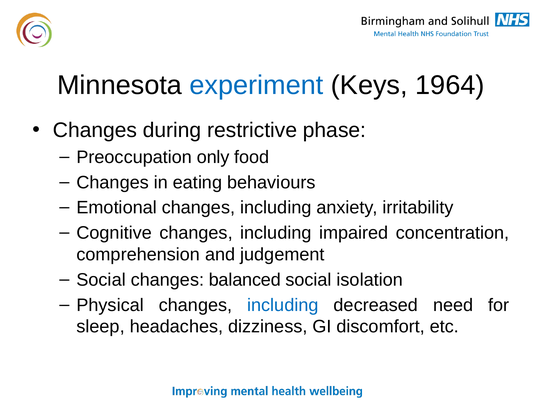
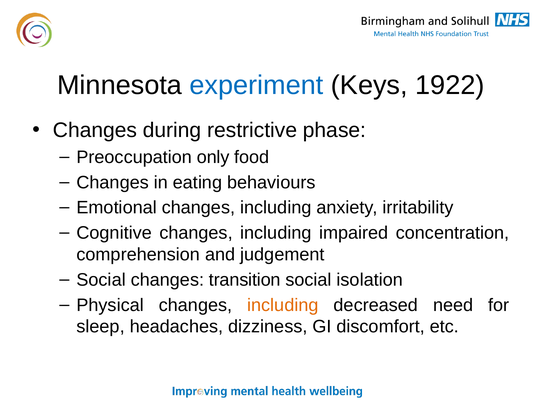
1964: 1964 -> 1922 (450, 85)
balanced: balanced -> transition (245, 280)
including colour: blue -> orange (283, 305)
